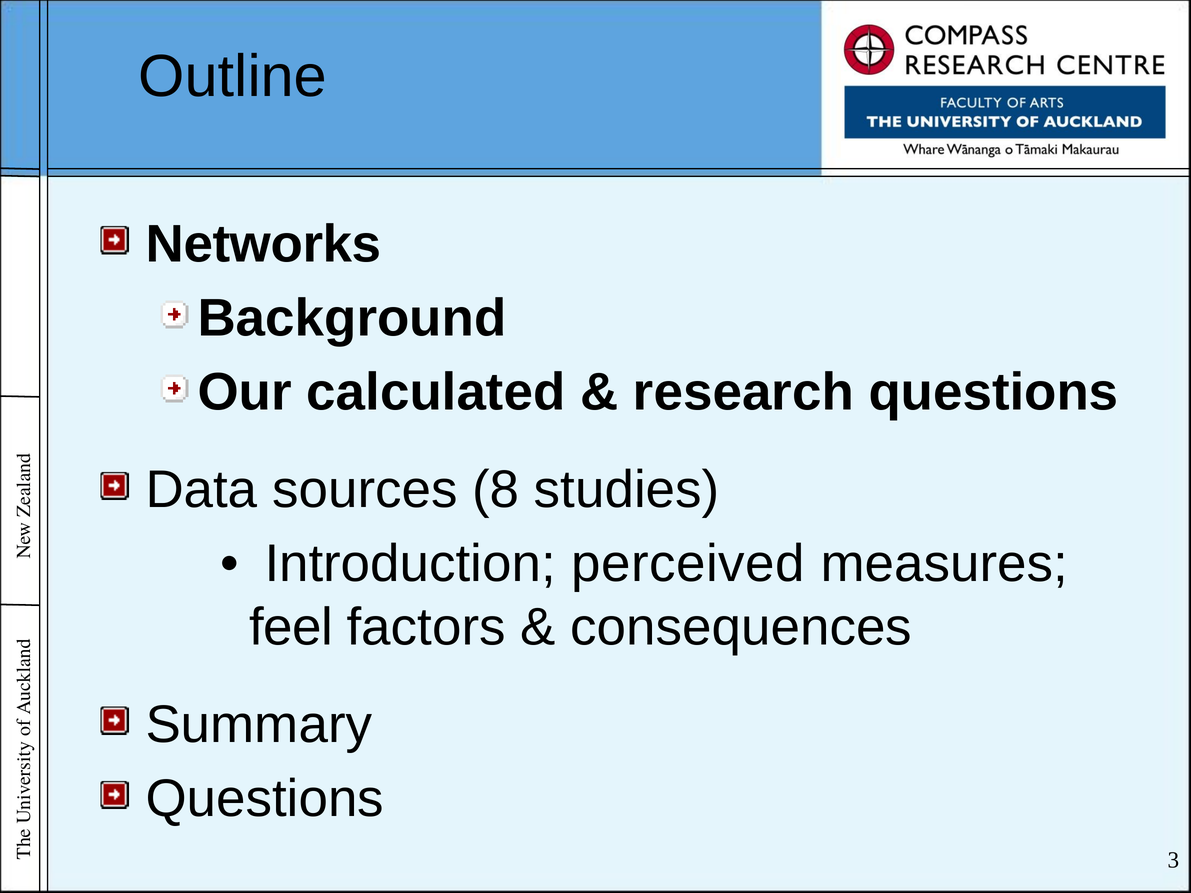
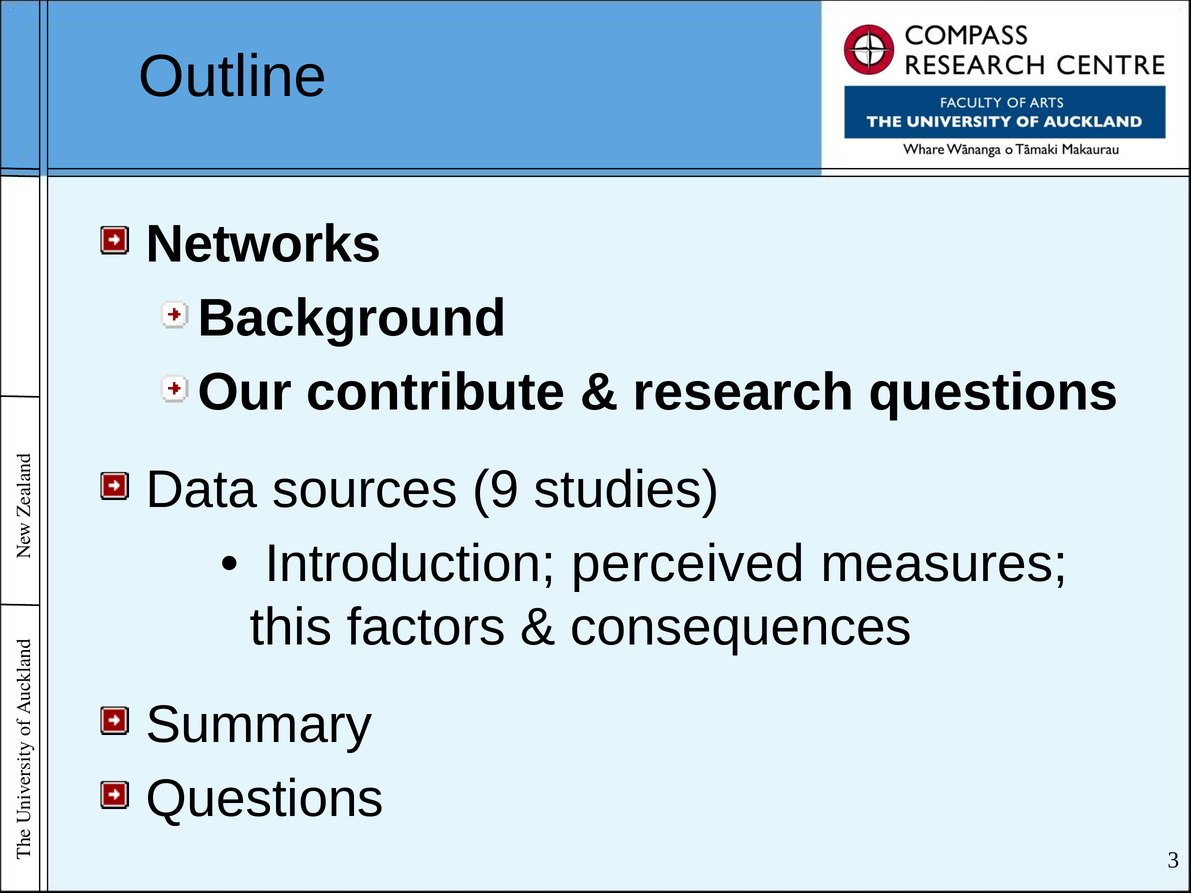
calculated: calculated -> contribute (436, 392)
8: 8 -> 9 (496, 490)
feel: feel -> this (291, 627)
